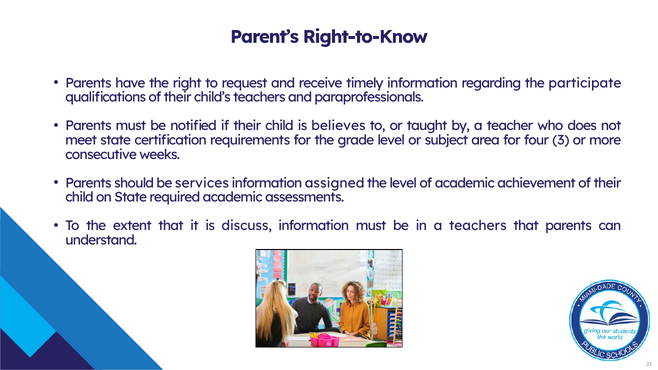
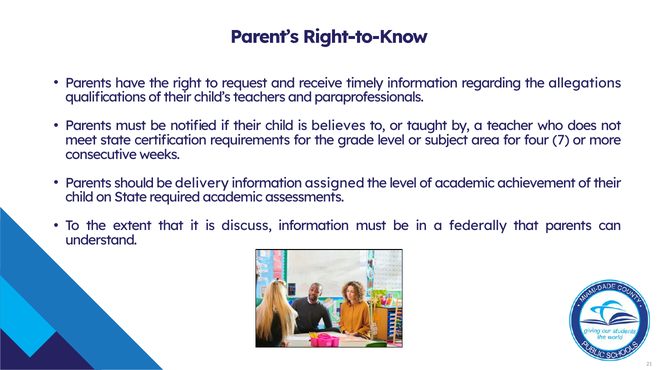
participate: participate -> allegations (585, 83)
3: 3 -> 7 (561, 140)
services: services -> delivery (202, 183)
a teachers: teachers -> federally (478, 226)
